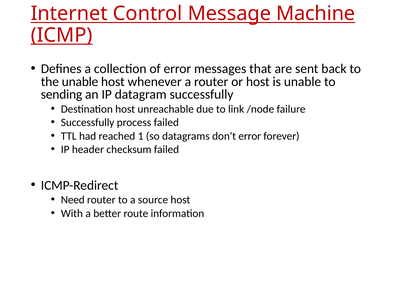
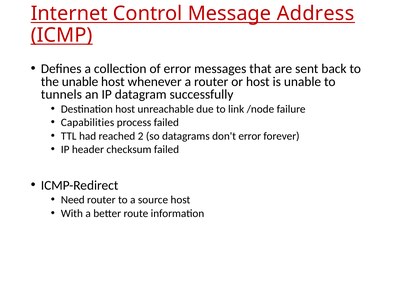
Machine: Machine -> Address (316, 13)
sending: sending -> tunnels (61, 94)
Successfully: Successfully -> Capabilities (88, 123)
1: 1 -> 2 (141, 136)
